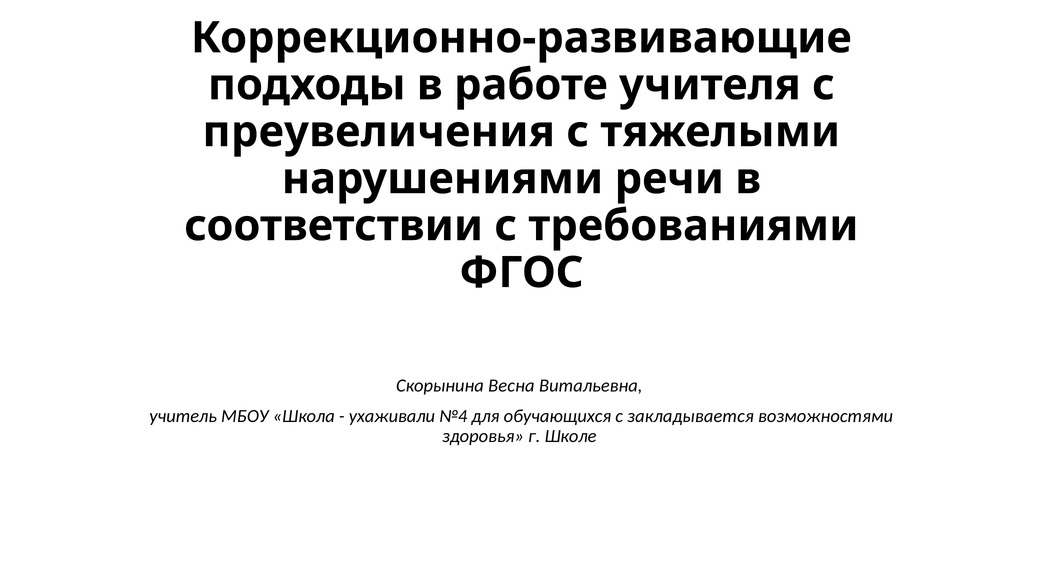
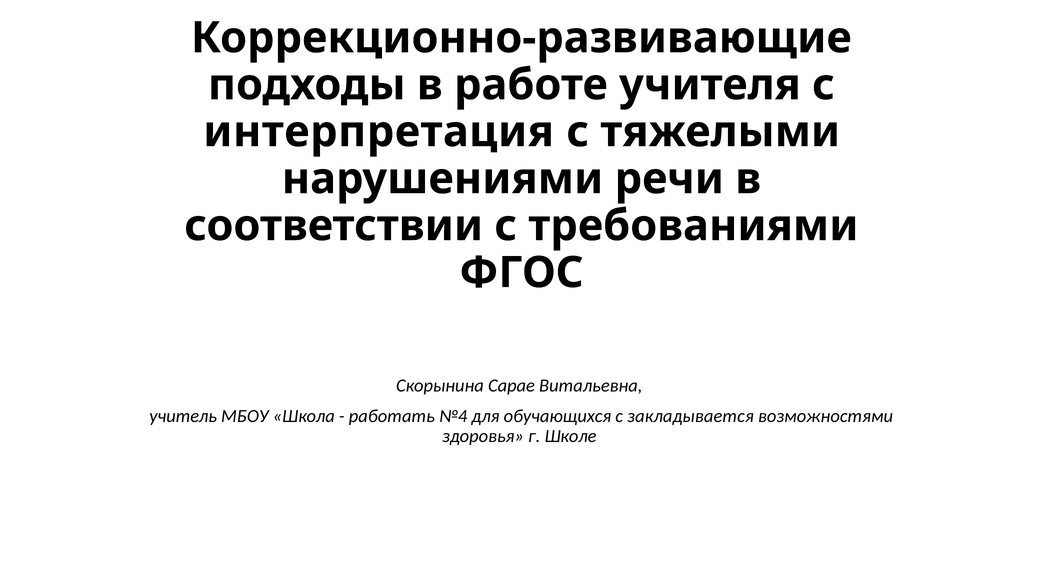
преувеличения: преувеличения -> интерпретация (379, 132)
Весна: Весна -> Сарае (511, 385)
ухаживали: ухаживали -> работать (392, 416)
